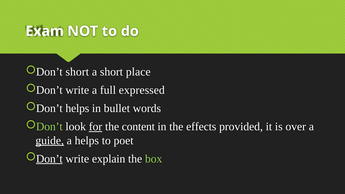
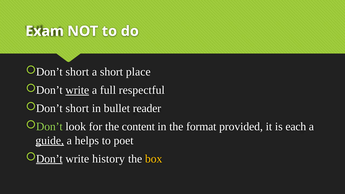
write underline: none -> present (77, 90)
expressed: expressed -> respectful (142, 90)
helps: helps -> short (77, 108)
words: words -> reader (147, 108)
for underline: present -> none (96, 127)
effects: effects -> format (201, 127)
over: over -> each (296, 127)
explain: explain -> history (109, 159)
box colour: light green -> yellow (154, 159)
